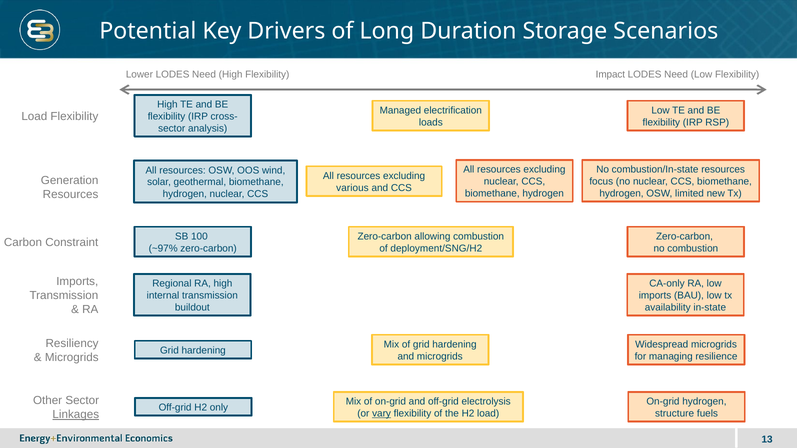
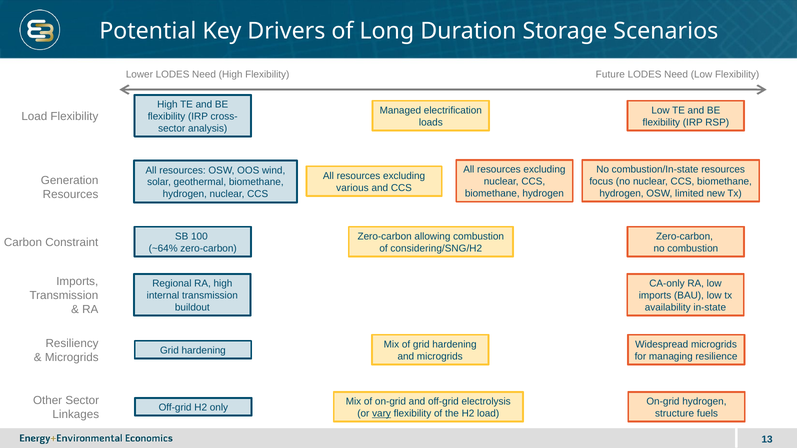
Impact: Impact -> Future (610, 74)
~97%: ~97% -> ~64% (163, 248)
deployment/SNG/H2: deployment/SNG/H2 -> considering/SNG/H2 (436, 248)
Linkages underline: present -> none (76, 415)
